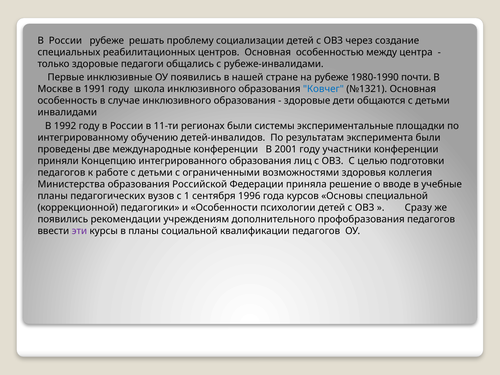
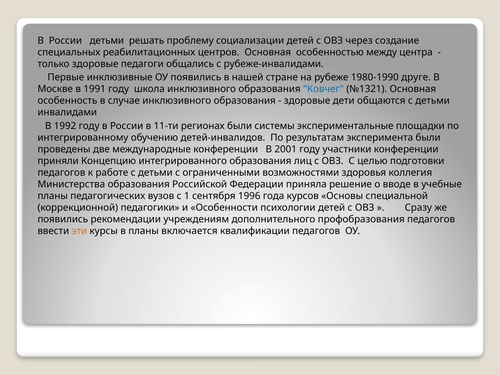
России рубеже: рубеже -> детьми (107, 41)
почти: почти -> друге (416, 77)
эти colour: purple -> orange (79, 231)
социальной: социальной -> включается (189, 231)
